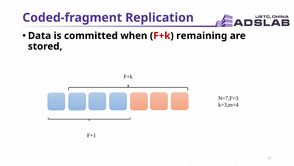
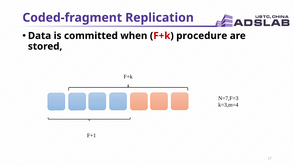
remaining: remaining -> procedure (202, 36)
